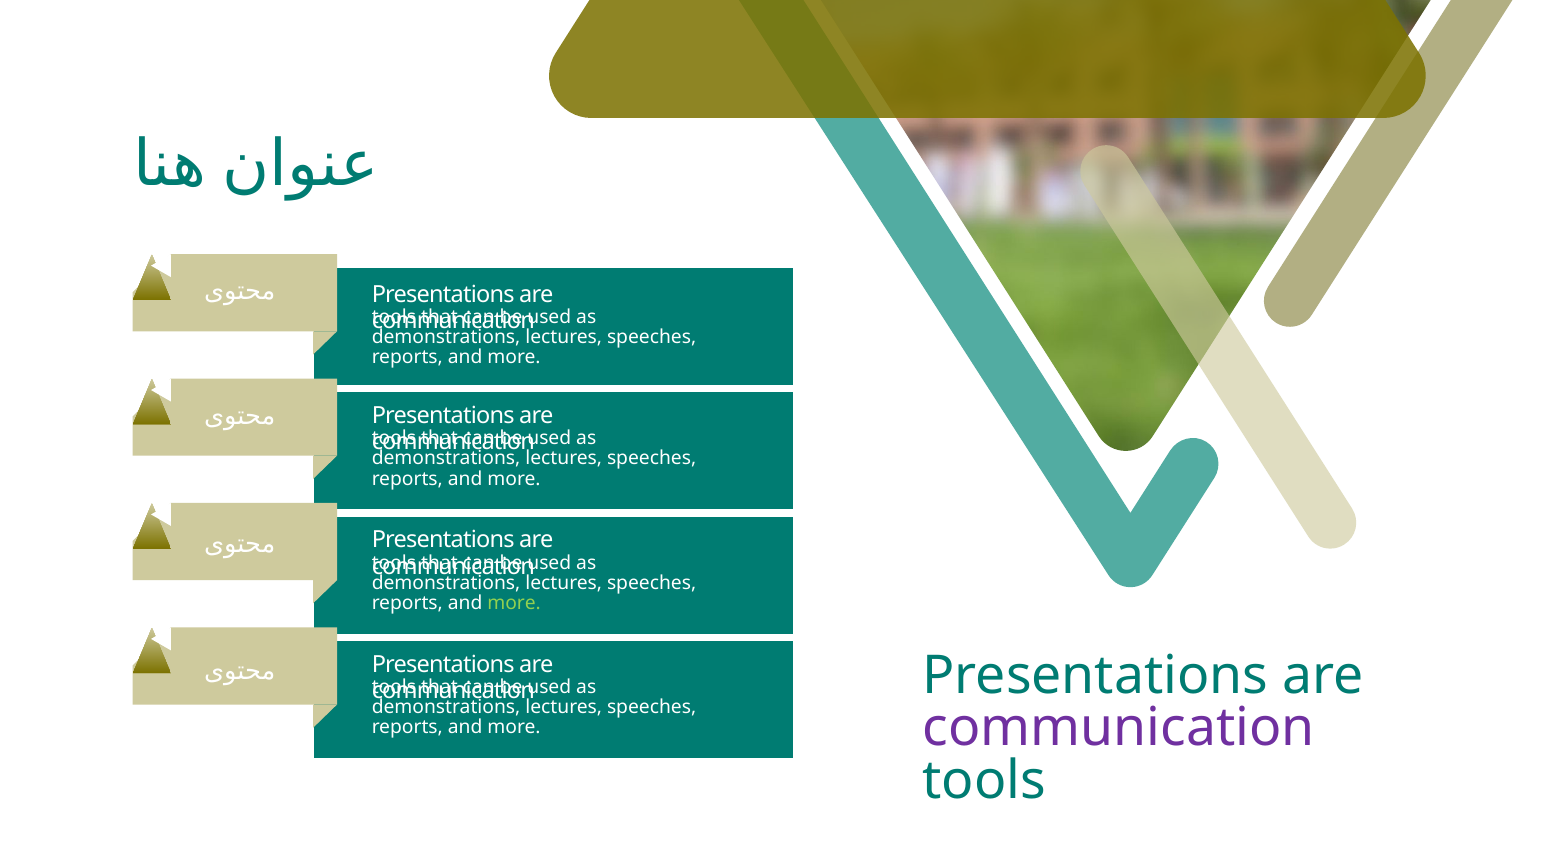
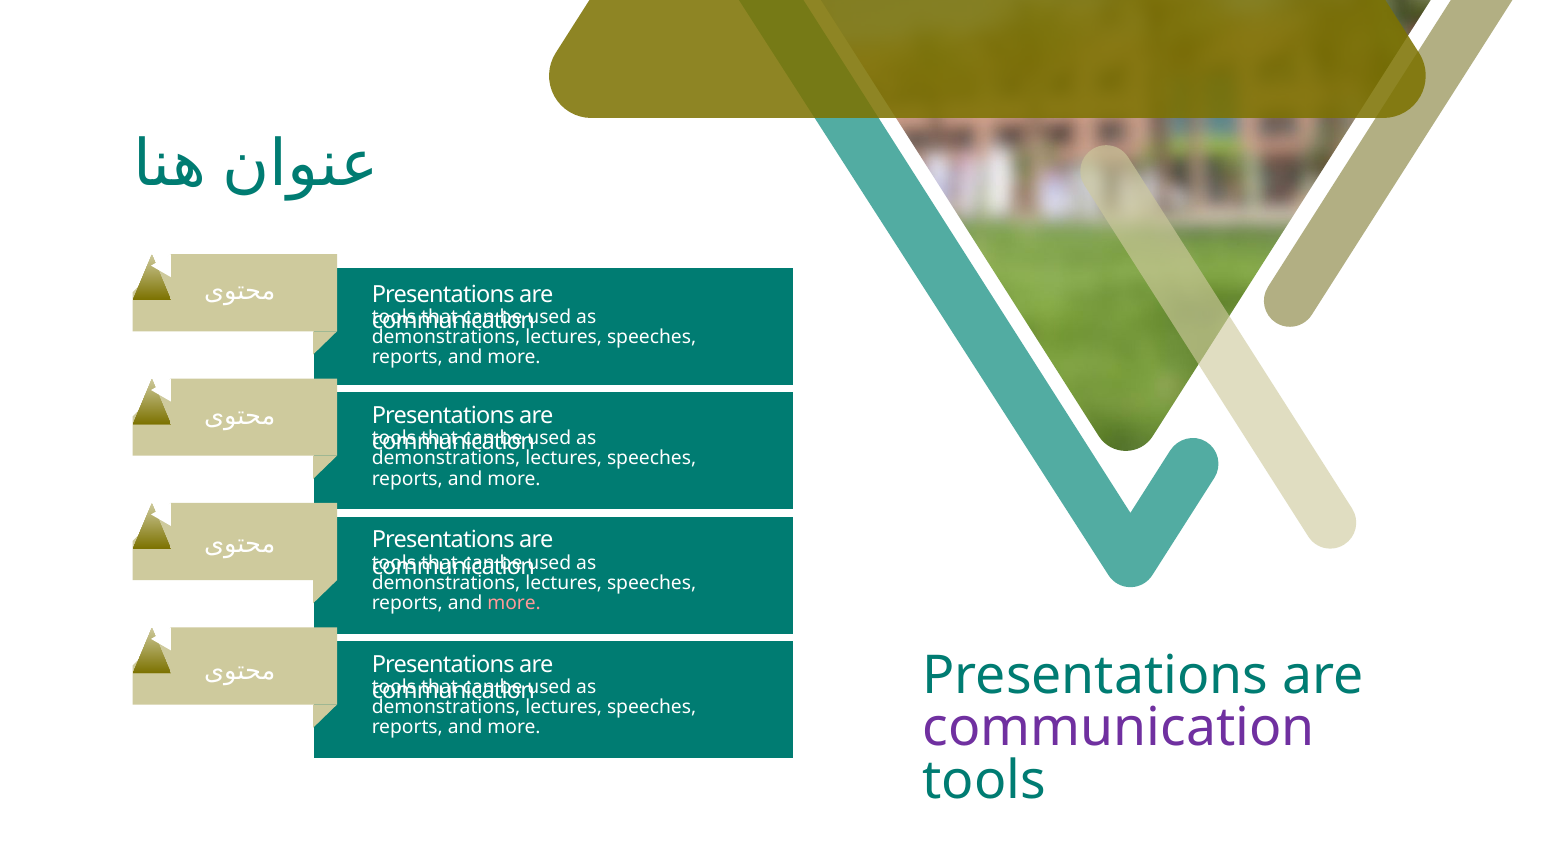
more colour: light green -> pink (514, 603)
